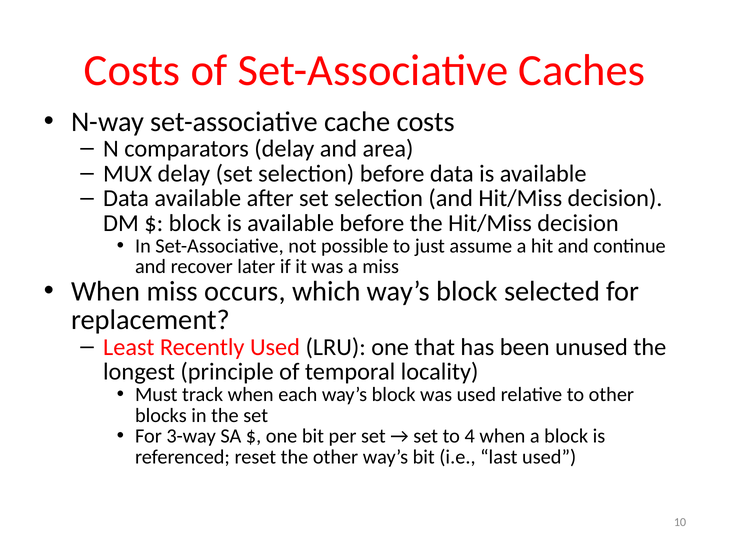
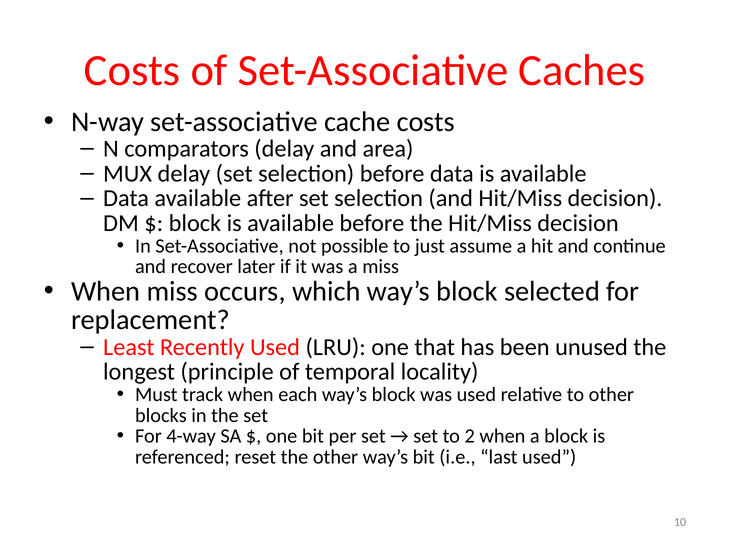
3-way: 3-way -> 4-way (191, 437)
4: 4 -> 2 (470, 437)
